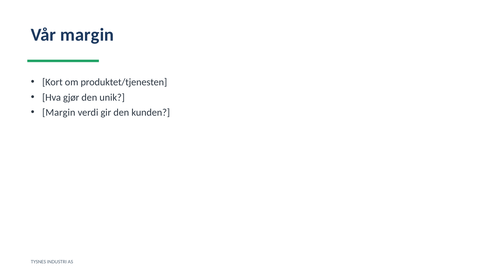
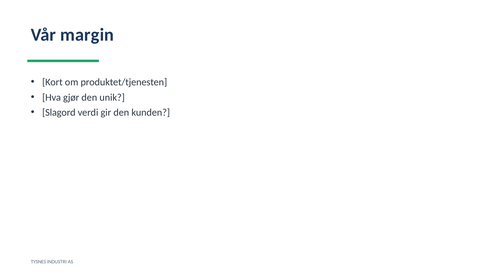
Margin: Margin -> Slagord (59, 112)
